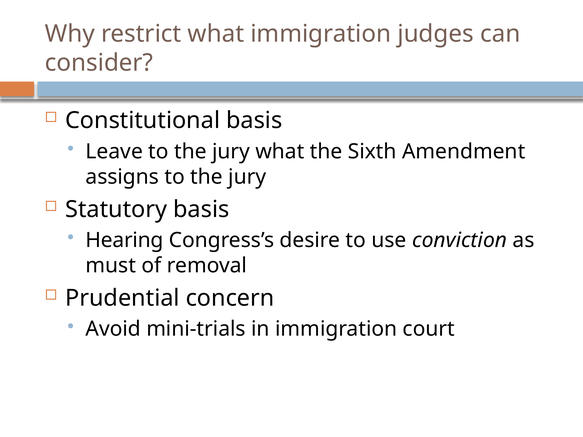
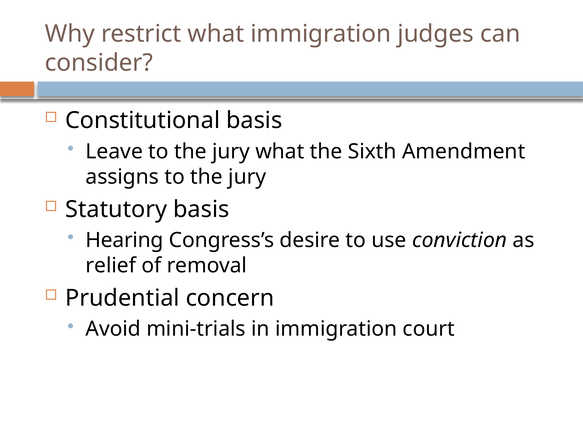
must: must -> relief (111, 266)
